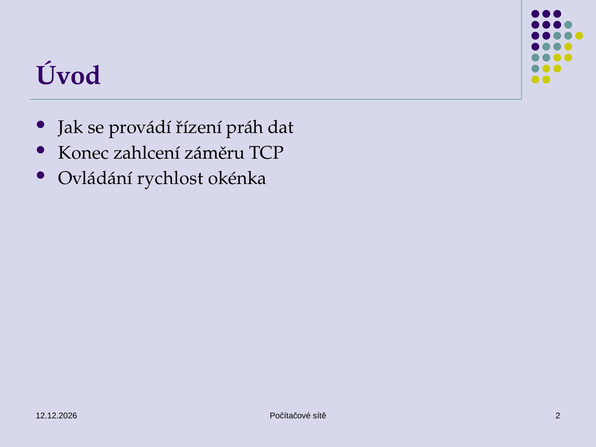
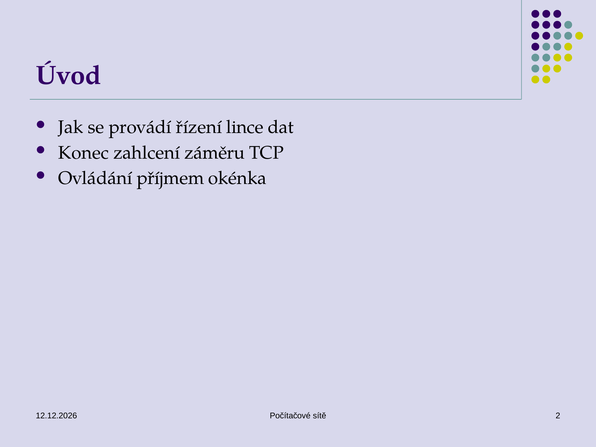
práh: práh -> lince (245, 127)
rychlost: rychlost -> příjmem (170, 178)
